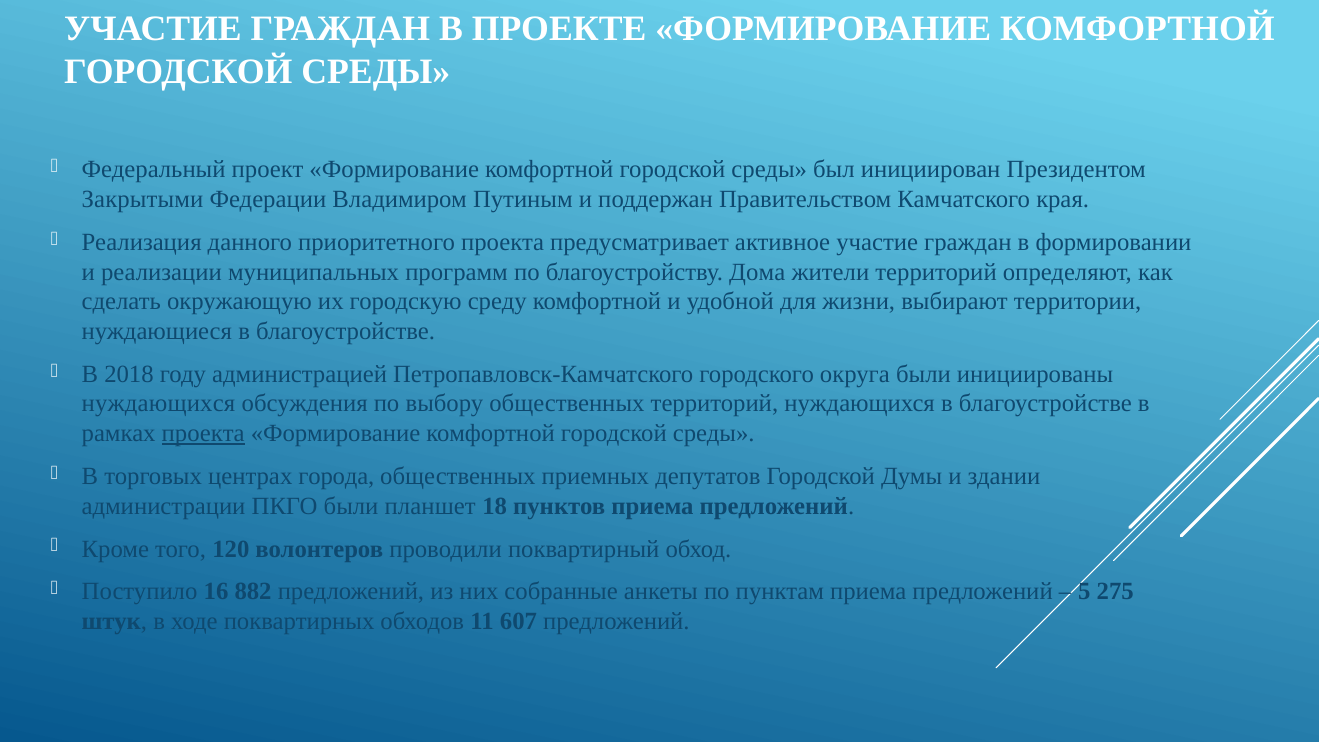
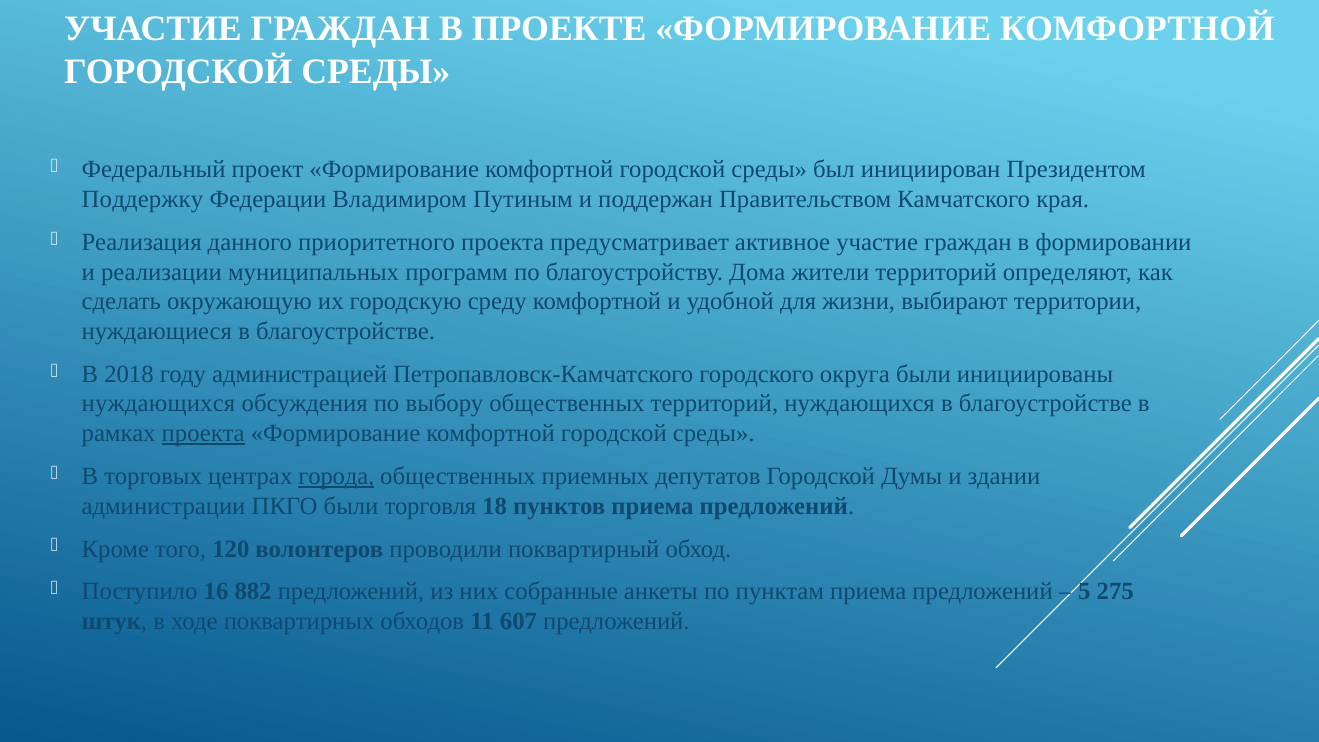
Закрытыми: Закрытыми -> Поддержку (142, 199)
города underline: none -> present (336, 476)
планшет: планшет -> торговля (430, 506)
